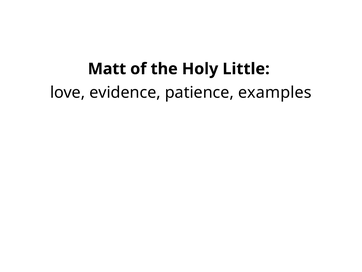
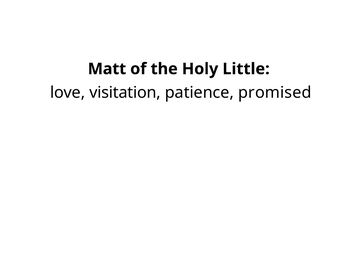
evidence: evidence -> visitation (125, 92)
examples: examples -> promised (275, 92)
